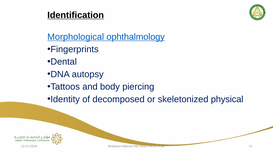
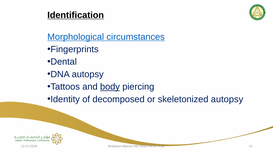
ophthalmology: ophthalmology -> circumstances (136, 37)
body underline: none -> present (110, 87)
skeletonized physical: physical -> autopsy (227, 100)
